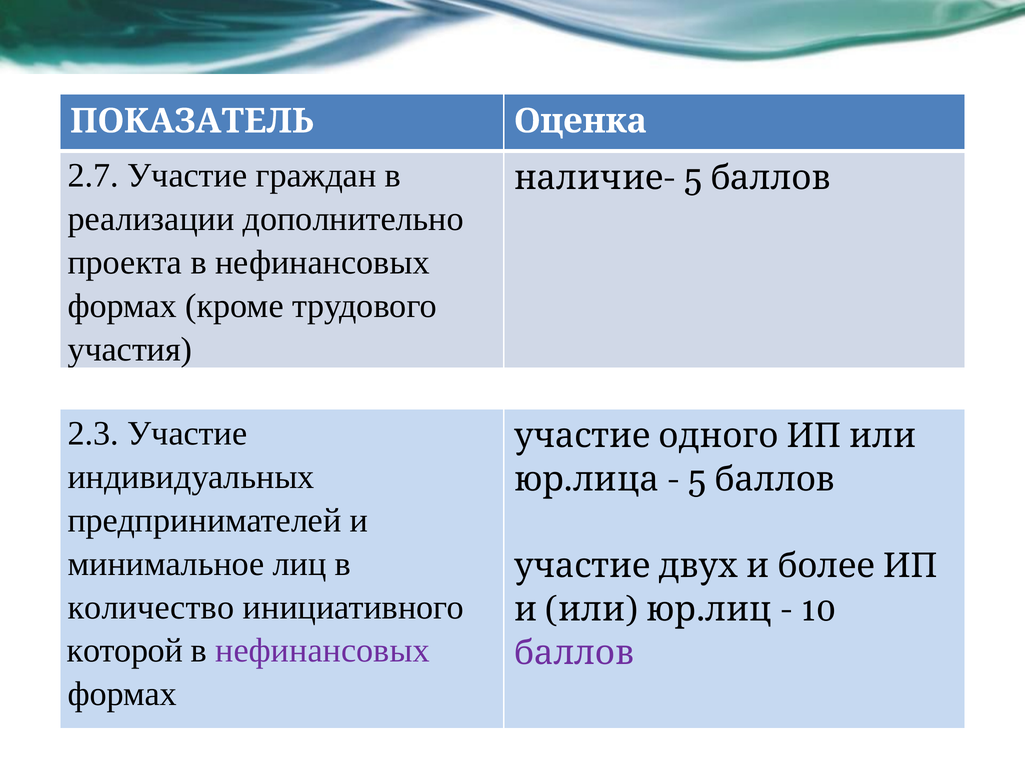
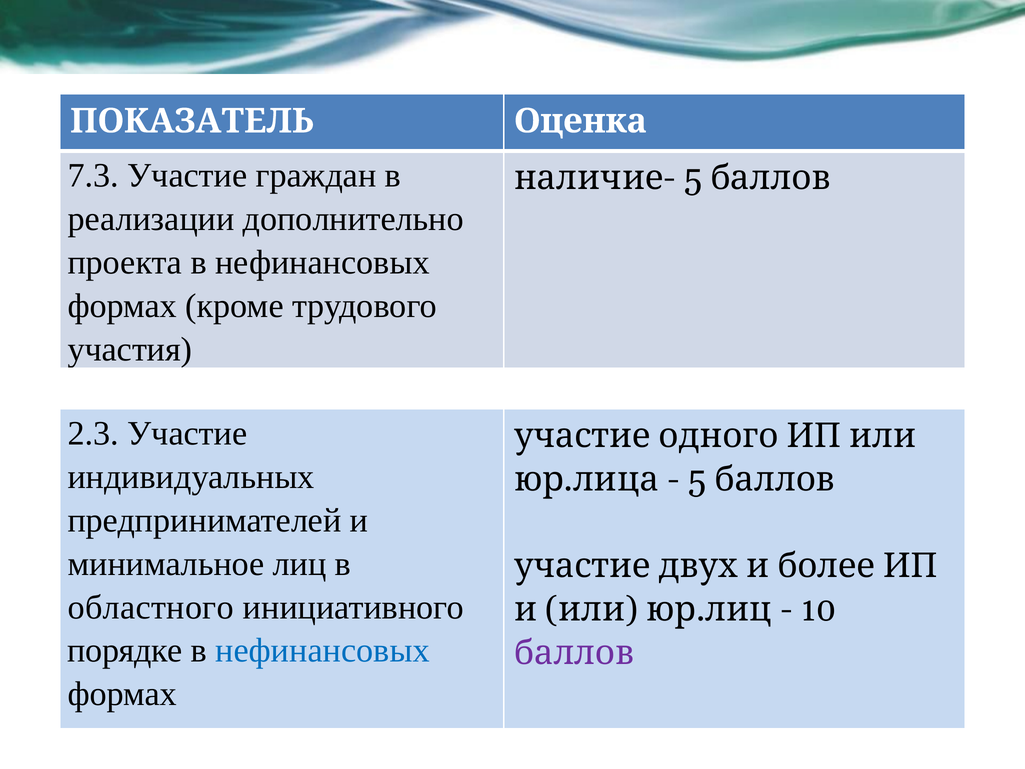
2.7: 2.7 -> 7.3 (93, 176)
количество: количество -> областного (151, 607)
которой: которой -> порядке (125, 650)
нефинансовых colour: purple -> blue (322, 650)
